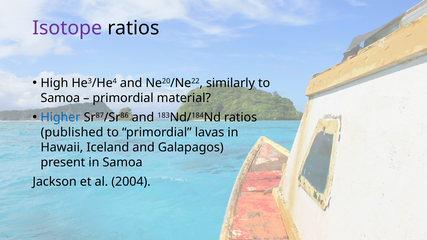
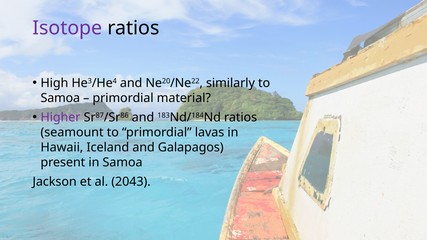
Higher colour: blue -> purple (61, 118)
published: published -> seamount (72, 132)
2004: 2004 -> 2043 (131, 182)
